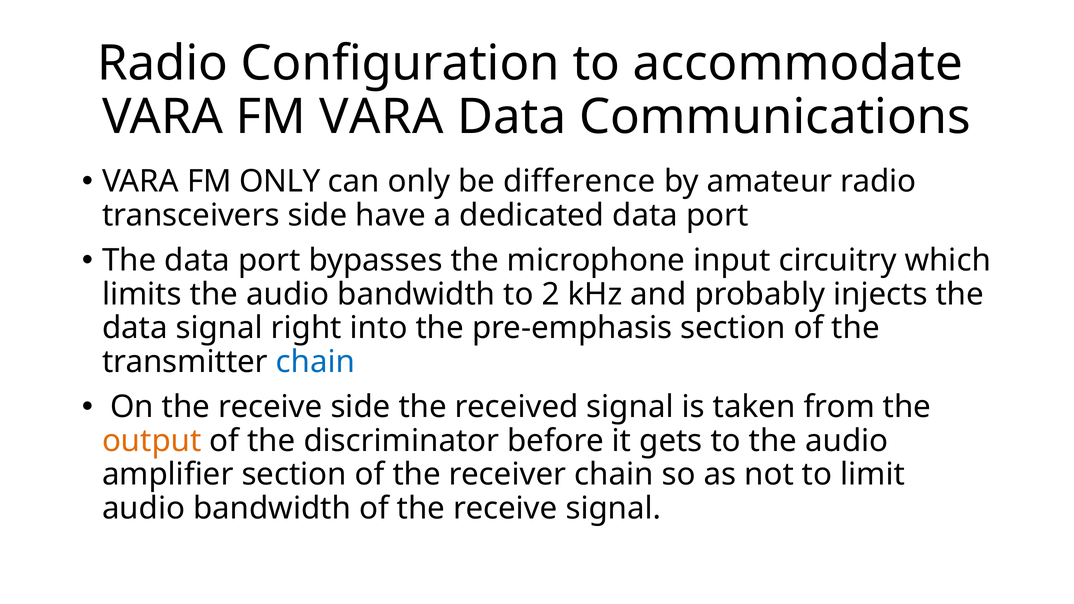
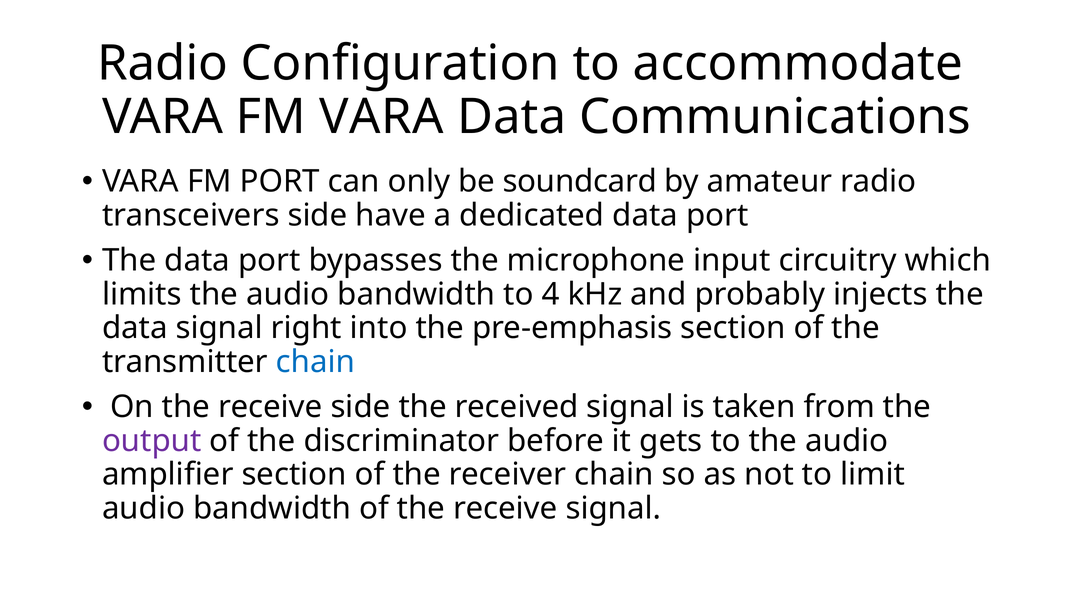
FM ONLY: ONLY -> PORT (280, 182)
difference: difference -> soundcard (580, 182)
2: 2 -> 4 (551, 294)
output colour: orange -> purple (152, 441)
